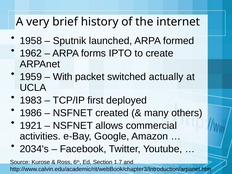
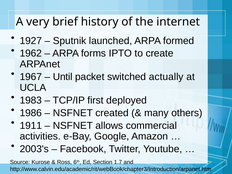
1958: 1958 -> 1927 (31, 41)
1959: 1959 -> 1967 (31, 77)
With: With -> Until (63, 77)
1921: 1921 -> 1911 (31, 126)
2034's: 2034's -> 2003's (34, 149)
